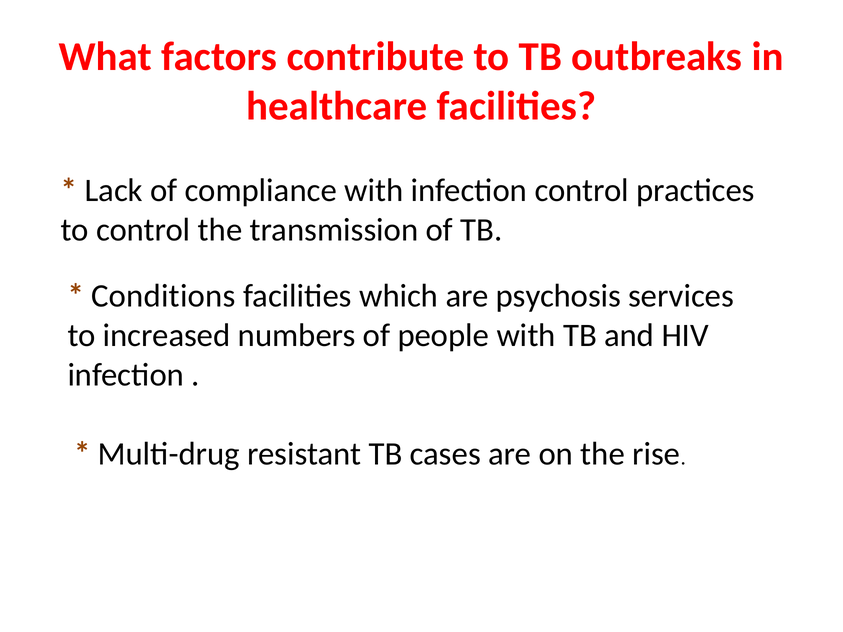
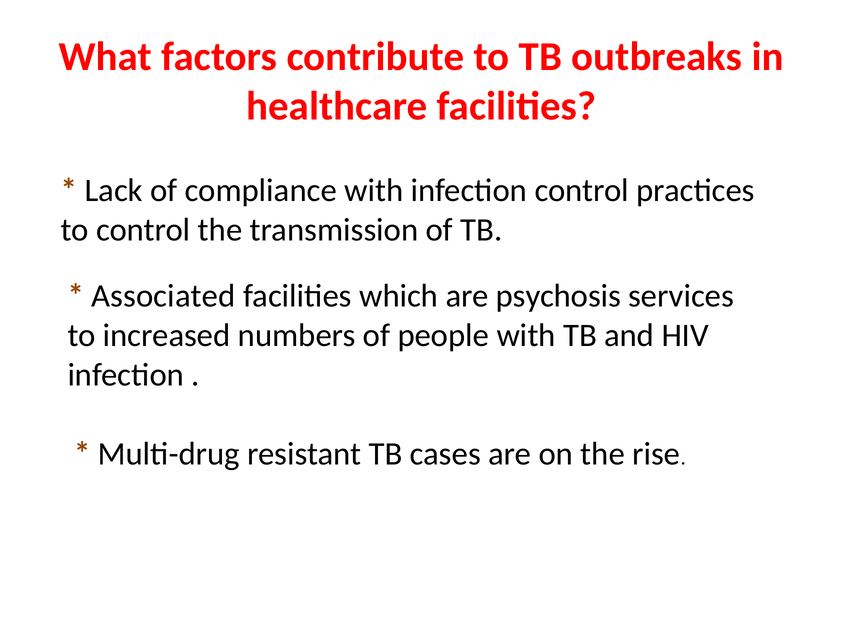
Conditions: Conditions -> Associated (163, 296)
